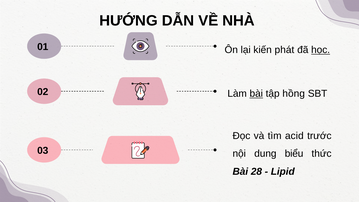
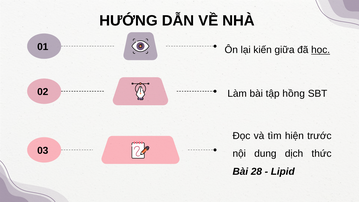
phát: phát -> giữa (285, 50)
bài underline: present -> none (256, 94)
acid: acid -> hiện (294, 136)
biểu: biểu -> dịch (294, 154)
